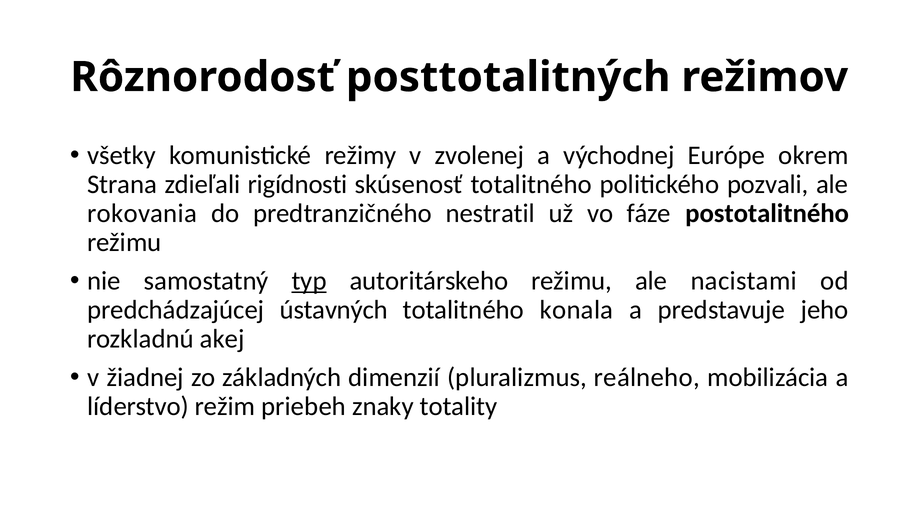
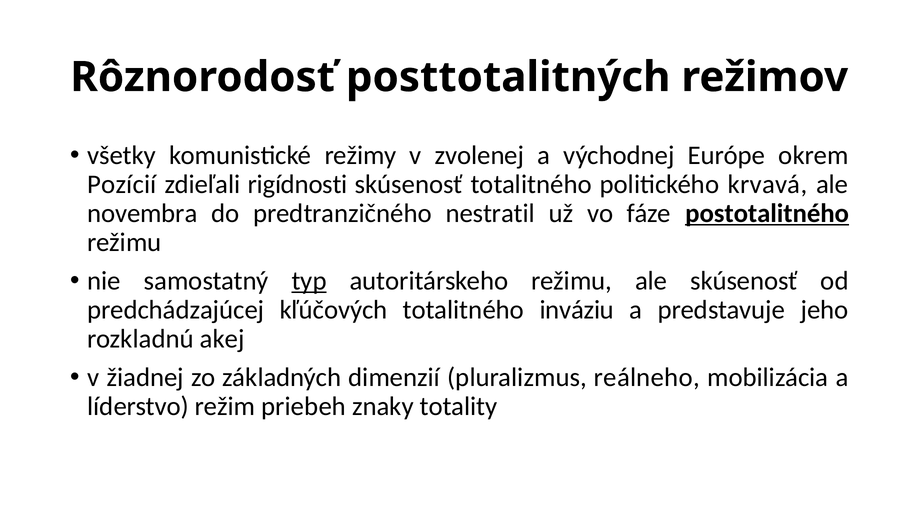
Strana: Strana -> Pozícií (122, 184)
pozvali: pozvali -> krvavá (767, 184)
rokovania: rokovania -> novembra (142, 213)
postotalitného underline: none -> present (767, 213)
ale nacistami: nacistami -> skúsenosť (744, 281)
ústavných: ústavných -> kľúčových (334, 310)
konala: konala -> inváziu (577, 310)
